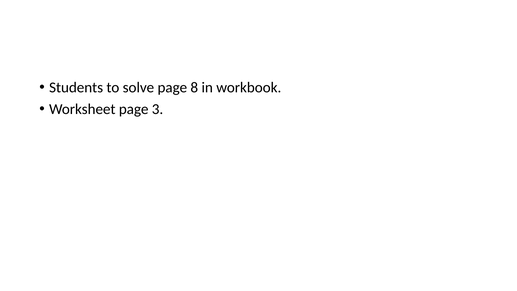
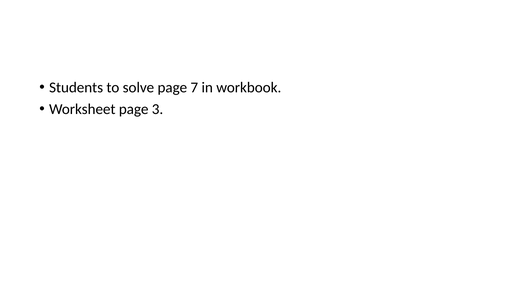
8: 8 -> 7 (194, 87)
